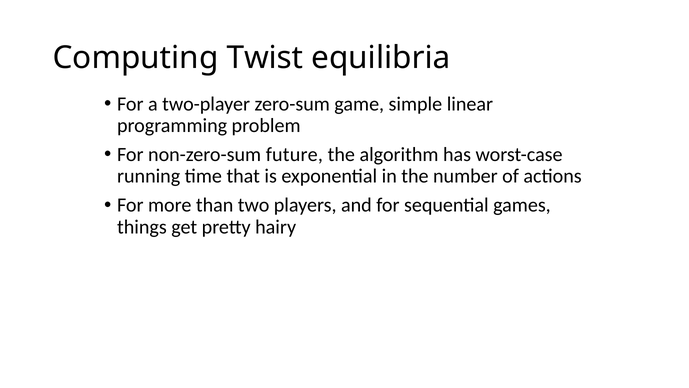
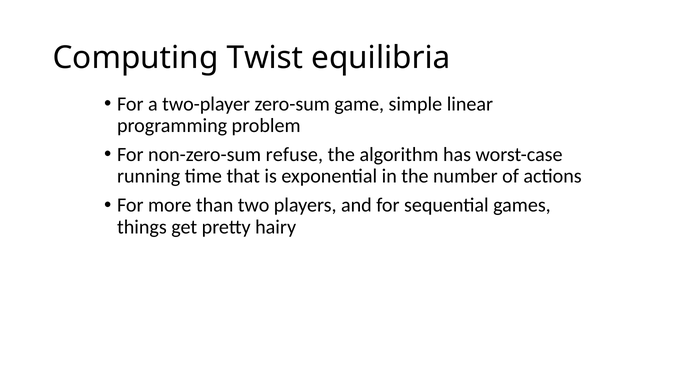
future: future -> refuse (294, 154)
